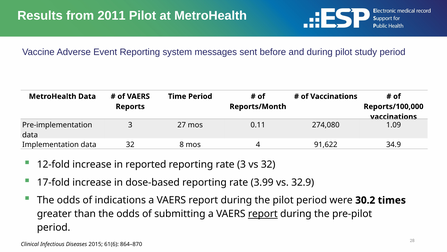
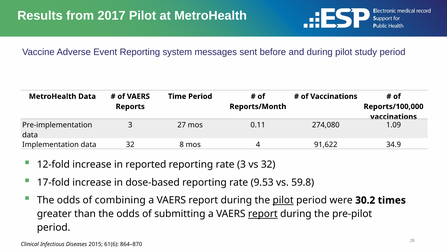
2011: 2011 -> 2017 (112, 16)
3.99: 3.99 -> 9.53 (262, 182)
32.9: 32.9 -> 59.8 (303, 182)
indications: indications -> combining (120, 200)
pilot underline: none -> present (283, 200)
